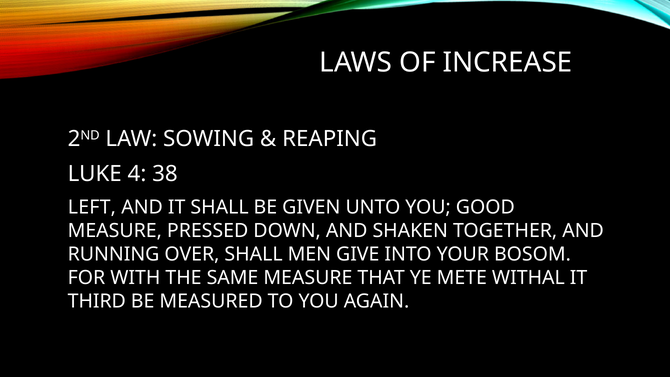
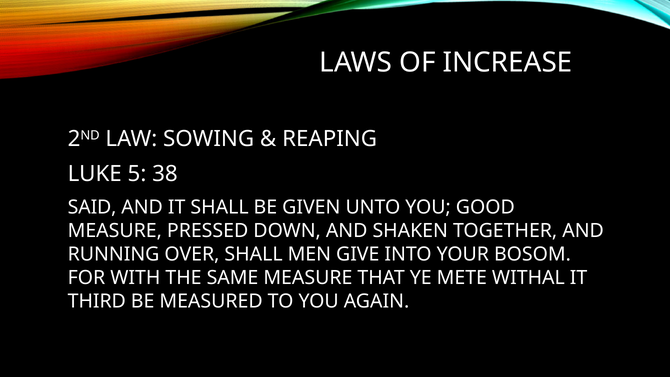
4: 4 -> 5 (137, 174)
LEFT: LEFT -> SAID (92, 207)
